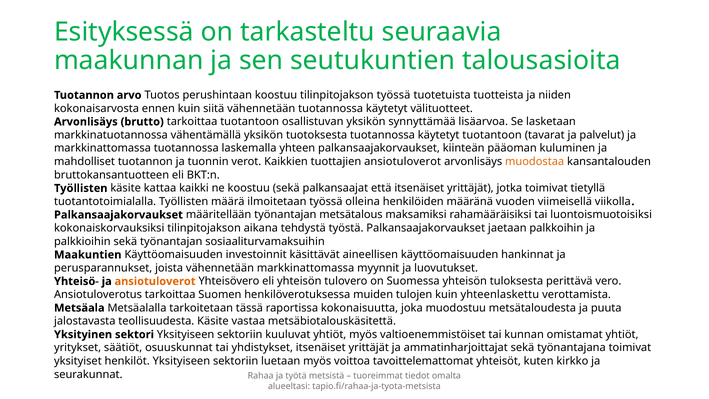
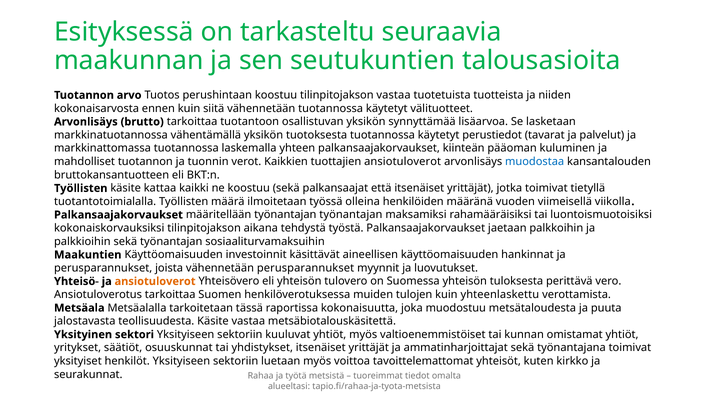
tilinpitojakson työssä: työssä -> vastaa (394, 95)
käytetyt tuotantoon: tuotantoon -> perustiedot (492, 135)
muodostaa colour: orange -> blue (535, 162)
työnantajan metsätalous: metsätalous -> työnantajan (351, 215)
vähennetään markkinattomassa: markkinattomassa -> perusparannukset (306, 268)
